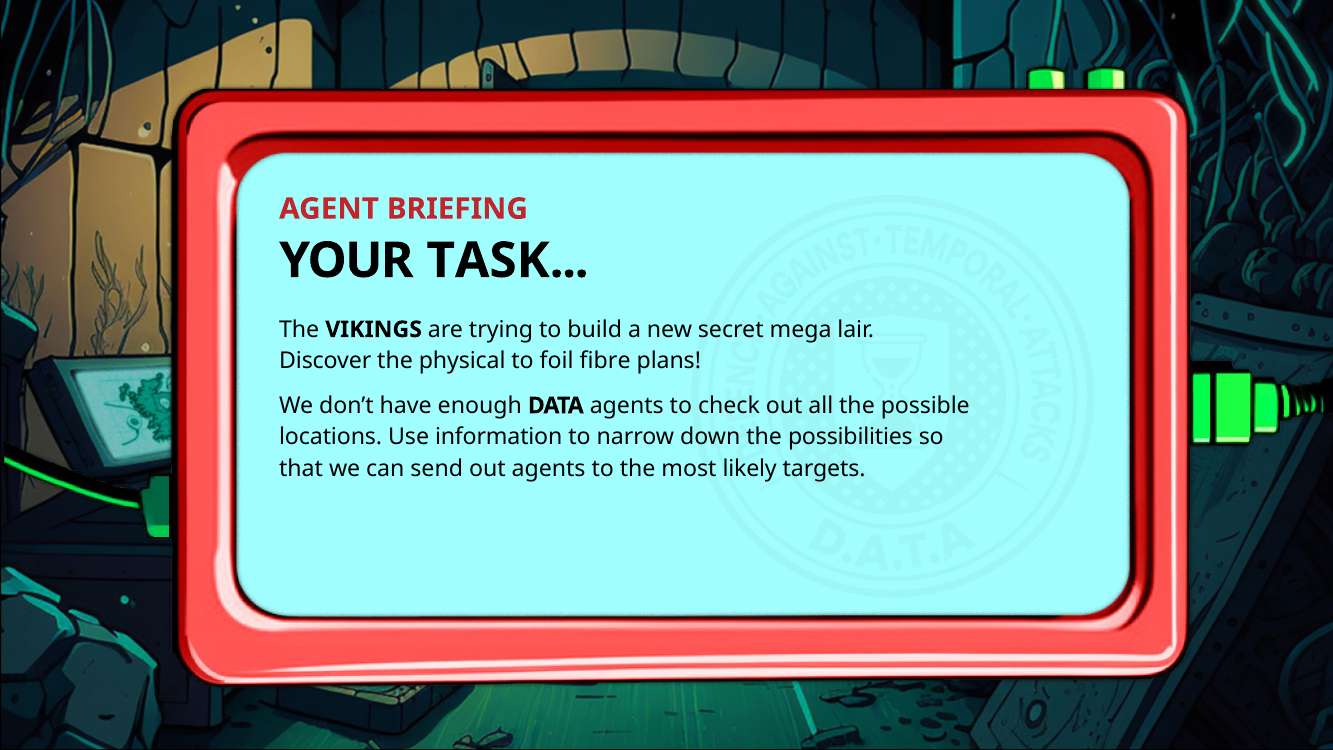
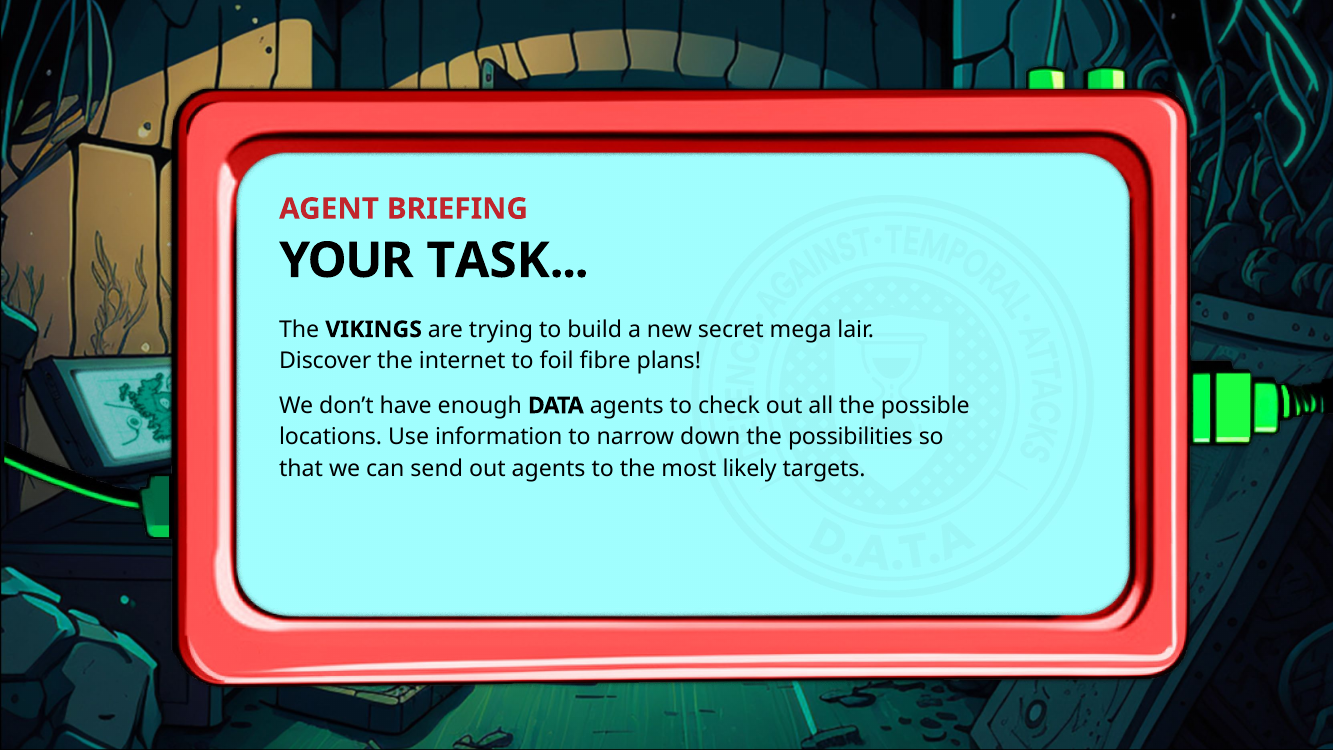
physical: physical -> internet (462, 361)
